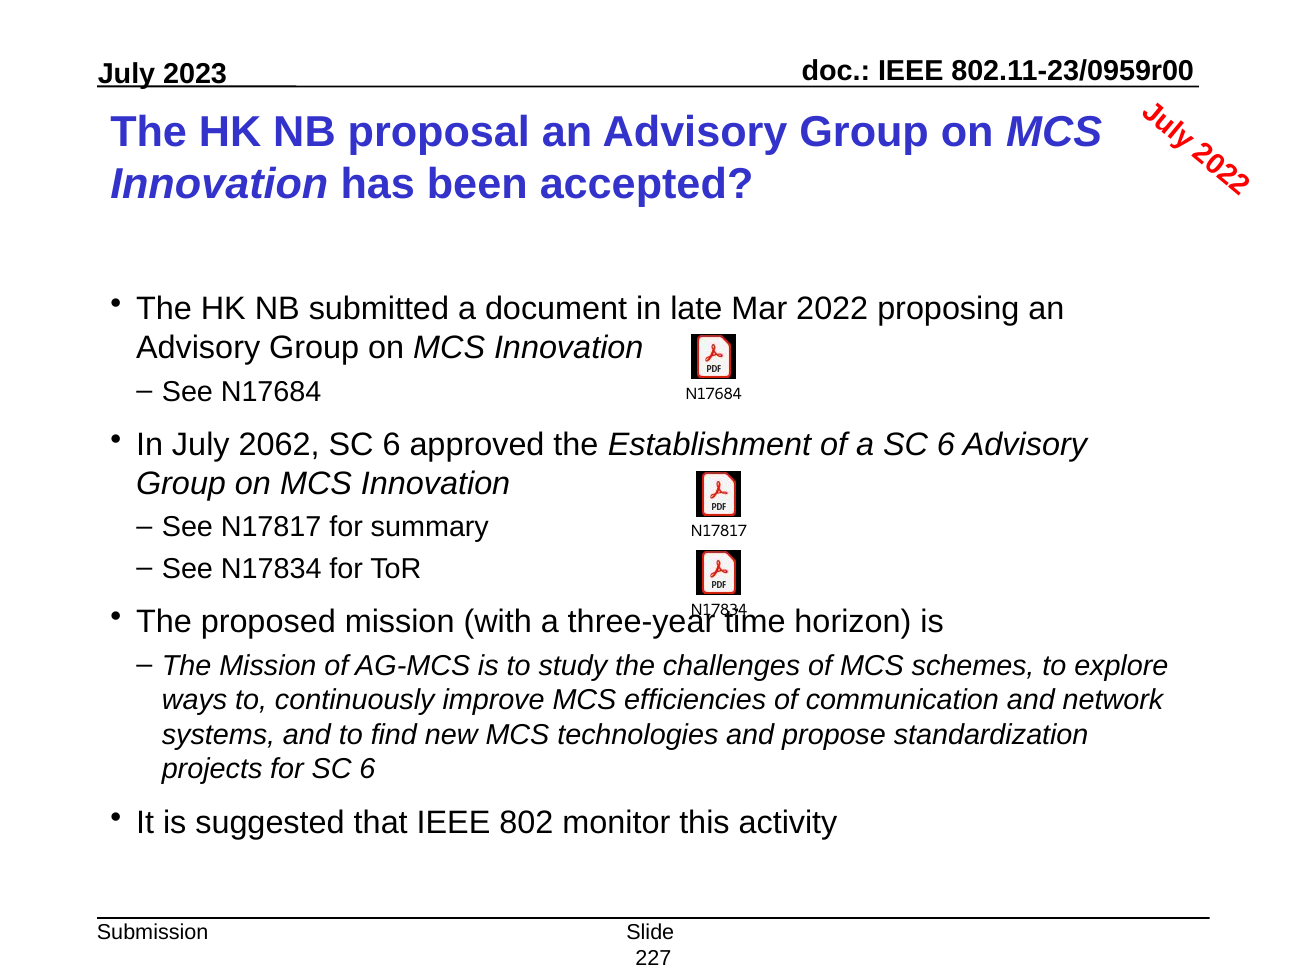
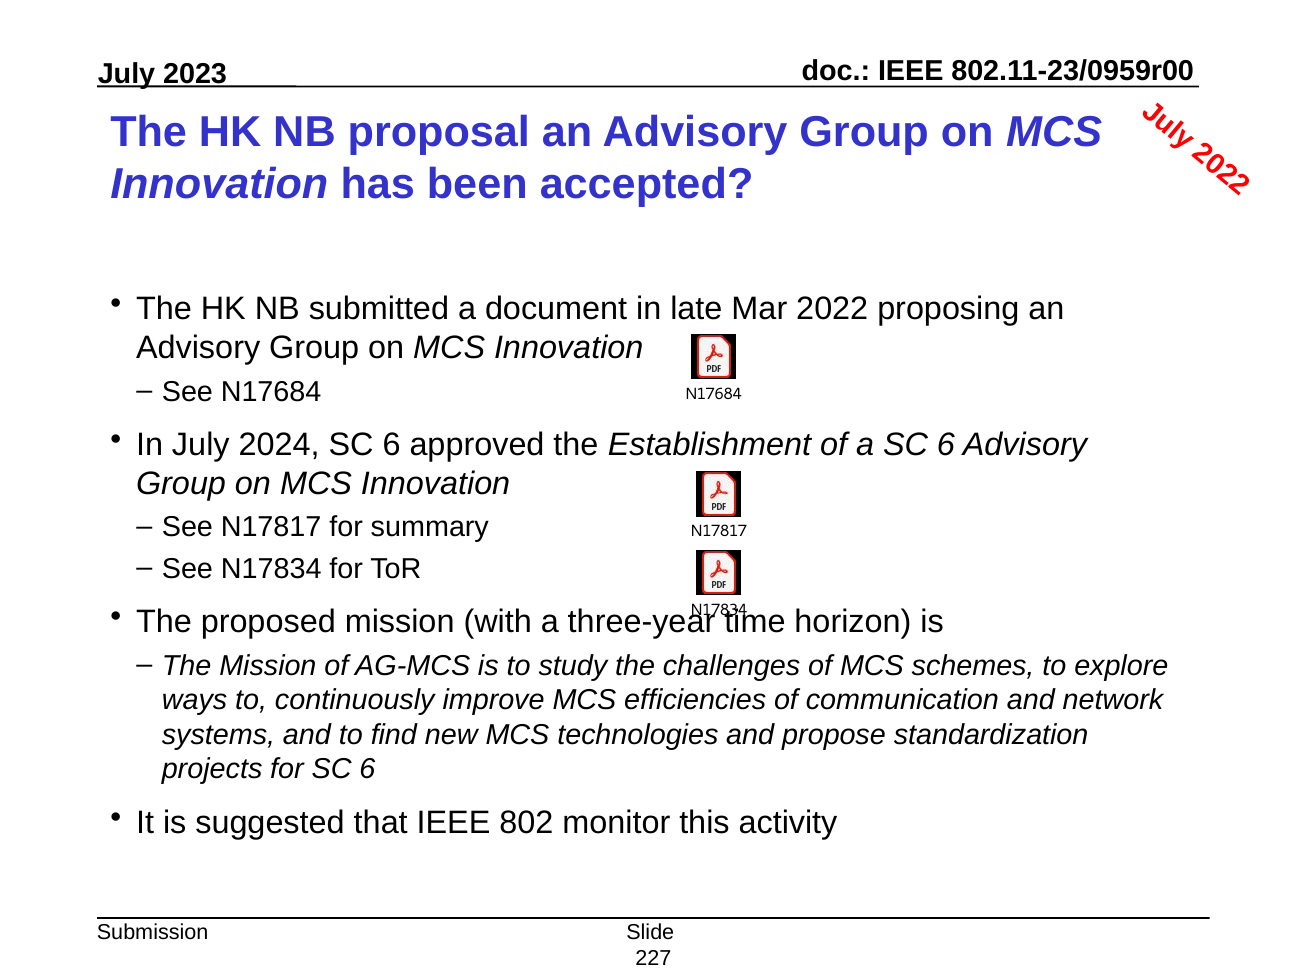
2062: 2062 -> 2024 (279, 445)
